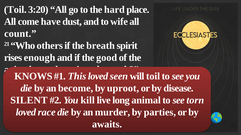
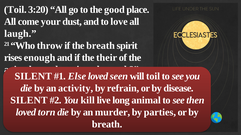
hard: hard -> good (114, 10)
have: have -> your (51, 22)
wife: wife -> love (119, 22)
count: count -> laugh (20, 34)
others: others -> throw (50, 46)
good: good -> their (107, 58)
KNOWS: KNOWS -> SILENT (33, 76)
This: This -> Else (77, 76)
become: become -> activity (76, 88)
uproot: uproot -> refrain (123, 88)
torn: torn -> then (195, 101)
race: race -> torn (47, 113)
awaits: awaits -> breath (107, 125)
